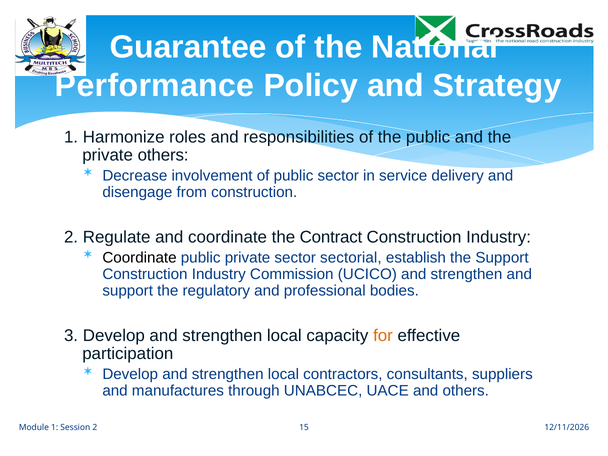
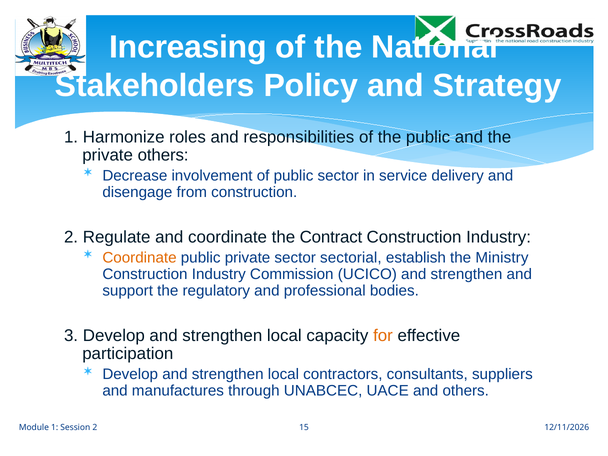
Guarantee: Guarantee -> Increasing (188, 47)
Performance: Performance -> Stakeholders (155, 86)
Coordinate colour: black -> orange (140, 258)
the Support: Support -> Ministry (502, 258)
